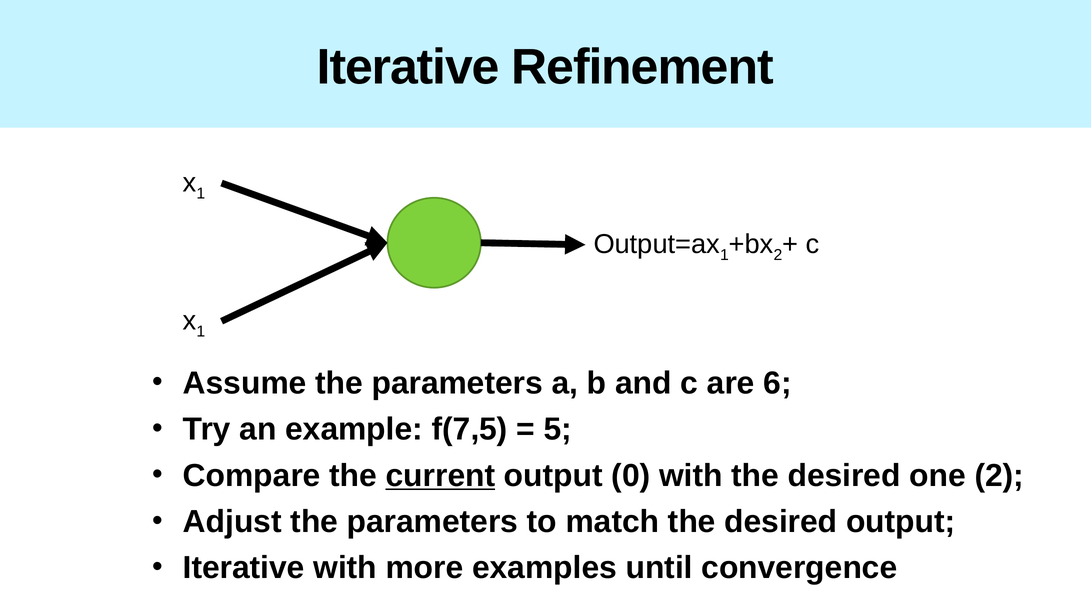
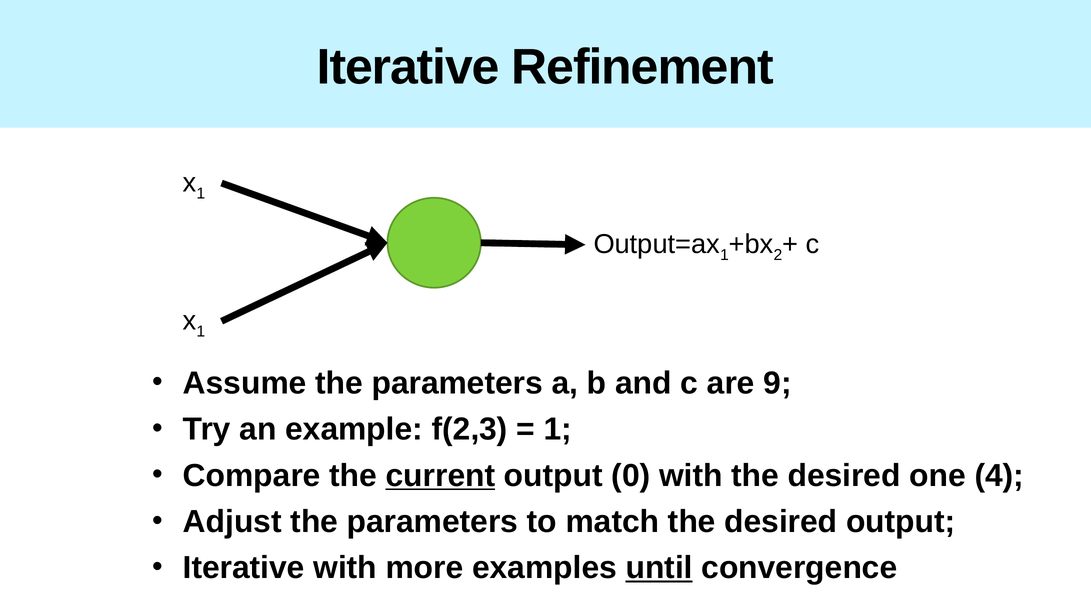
6: 6 -> 9 (777, 383)
f(7,5: f(7,5 -> f(2,3 (470, 429)
5: 5 -> 1 (558, 429)
one 2: 2 -> 4 (999, 475)
until underline: none -> present (659, 568)
